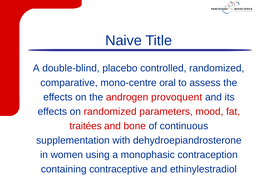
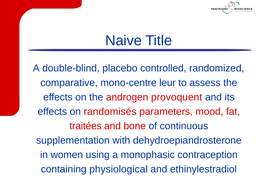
oral: oral -> leur (168, 83)
on randomized: randomized -> randomisés (110, 112)
contraceptive: contraceptive -> physiological (119, 170)
